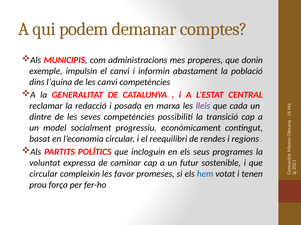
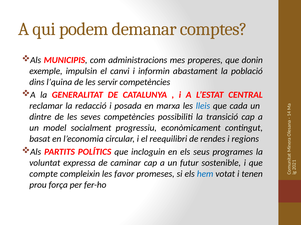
les canvi: canvi -> servir (108, 82)
lleis colour: purple -> blue (203, 106)
circular: circular -> compte (44, 174)
